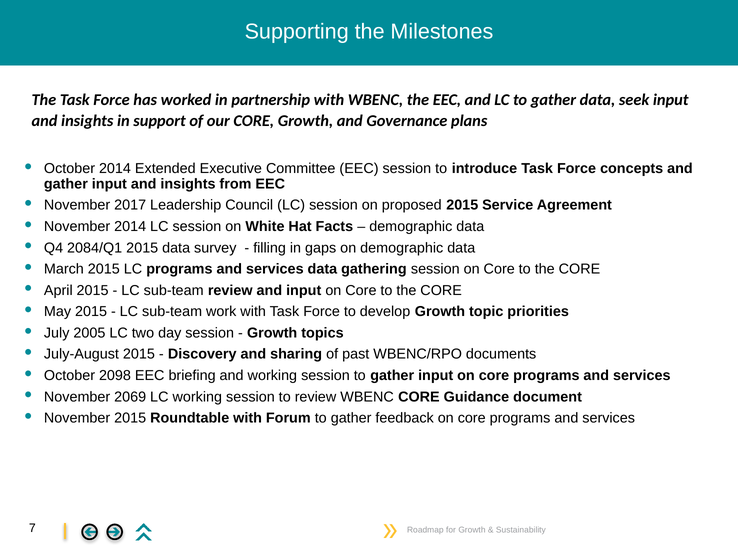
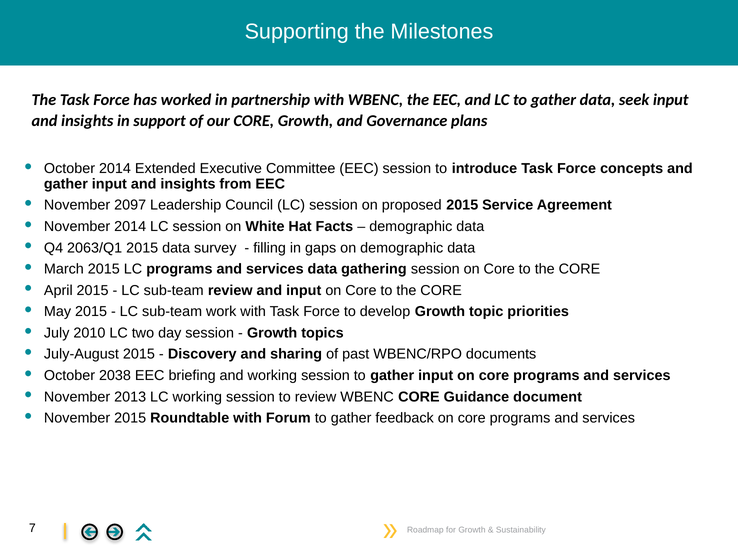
2017: 2017 -> 2097 (130, 205)
2084/Q1: 2084/Q1 -> 2063/Q1 (95, 248)
2005: 2005 -> 2010 (89, 333)
2098: 2098 -> 2038 (115, 375)
2069: 2069 -> 2013 (130, 396)
